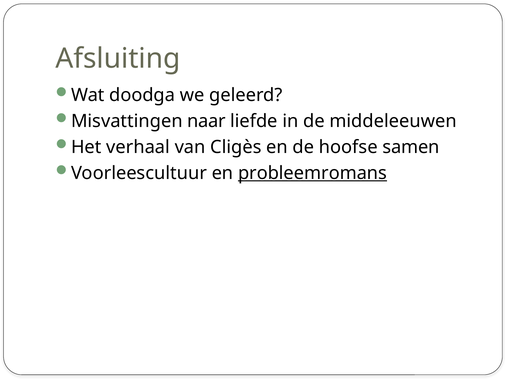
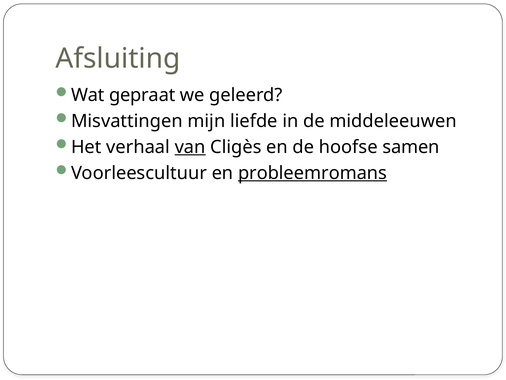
doodga: doodga -> gepraat (142, 95)
naar: naar -> mijn (206, 121)
van underline: none -> present (190, 147)
